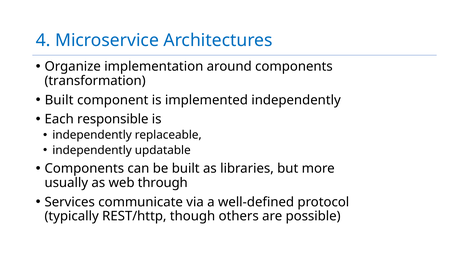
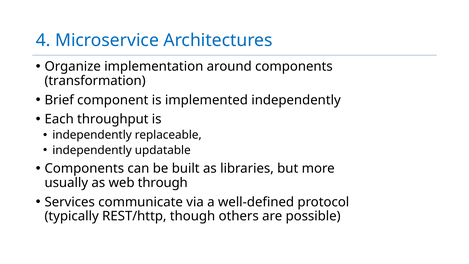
Built: Built -> Brief (59, 100)
responsible: responsible -> throughput (113, 119)
